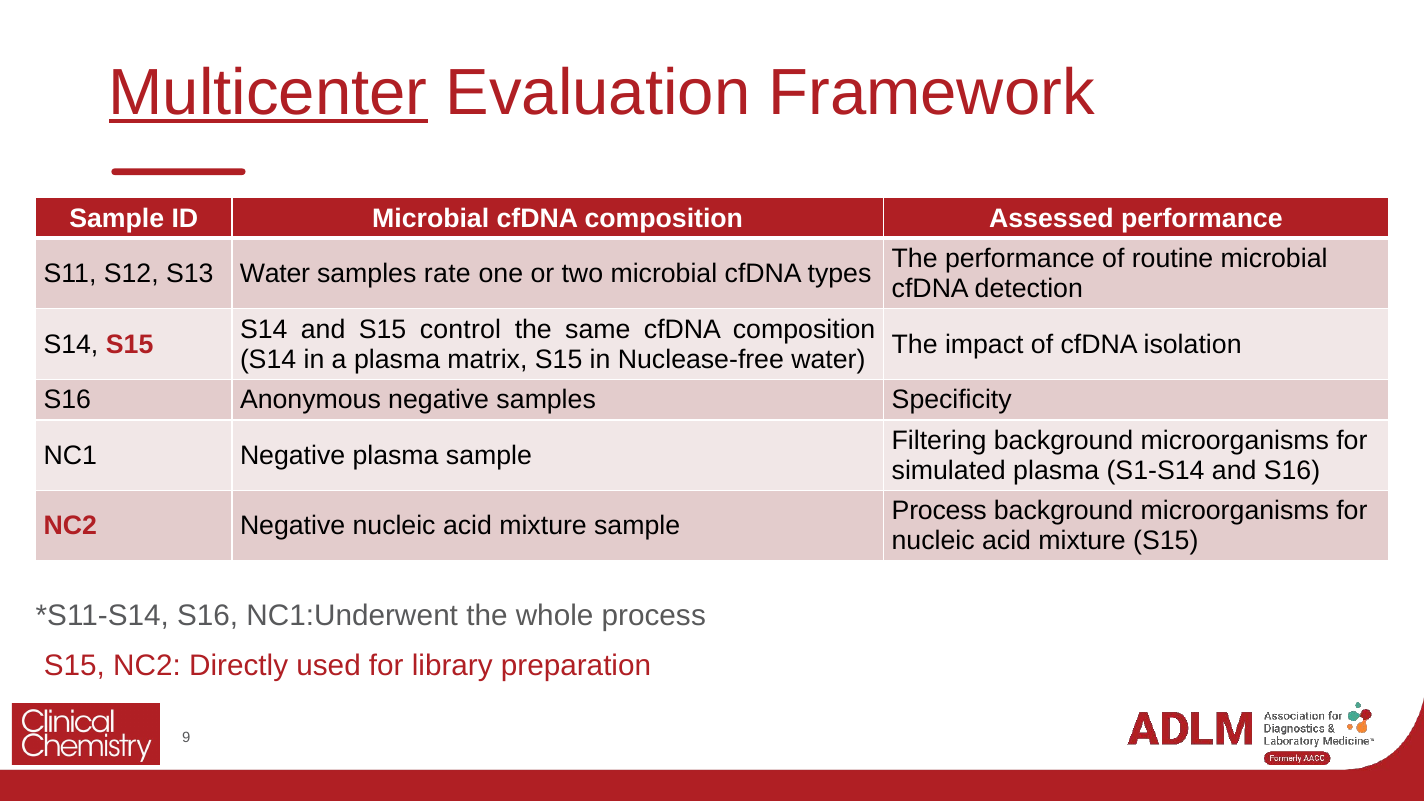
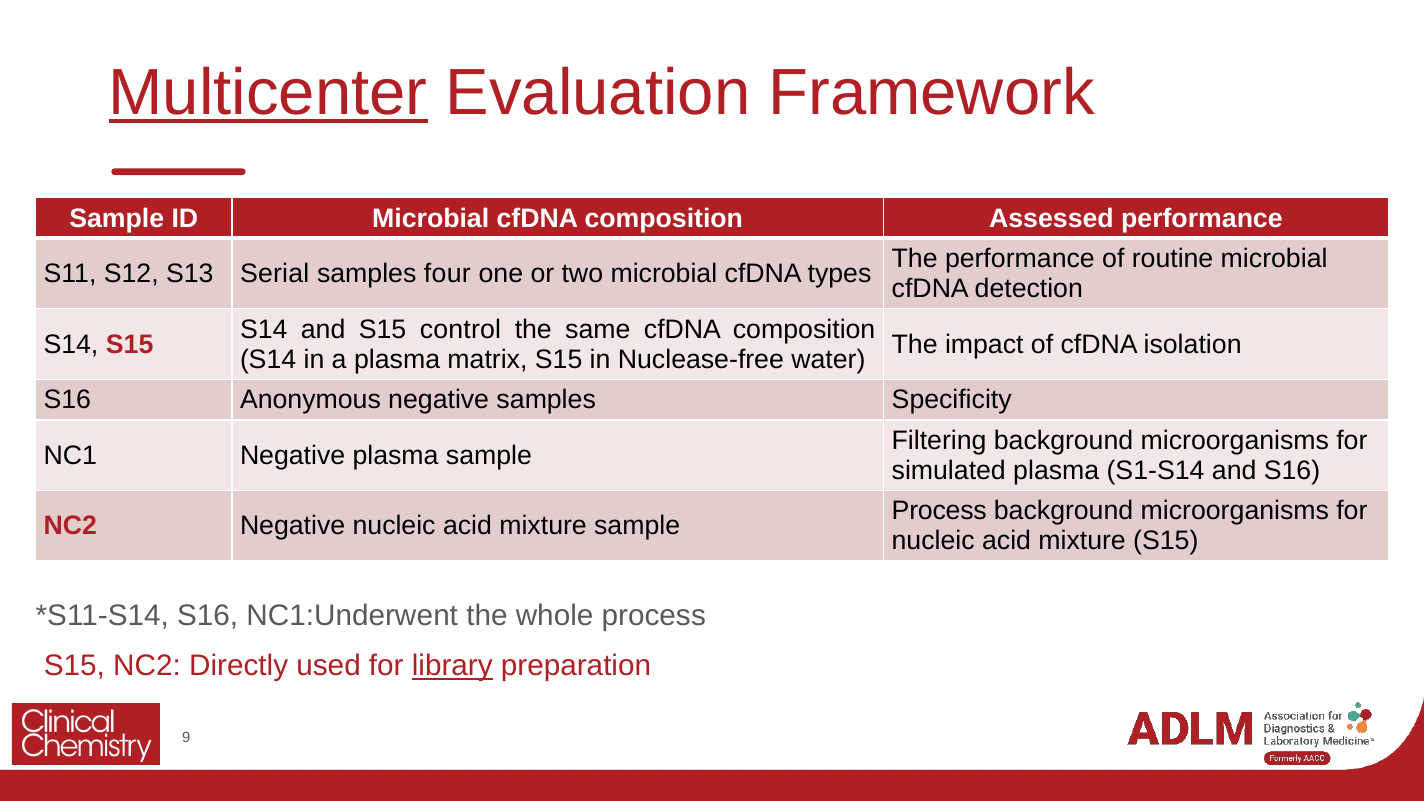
S13 Water: Water -> Serial (275, 274)
rate: rate -> four (447, 274)
library underline: none -> present (452, 666)
